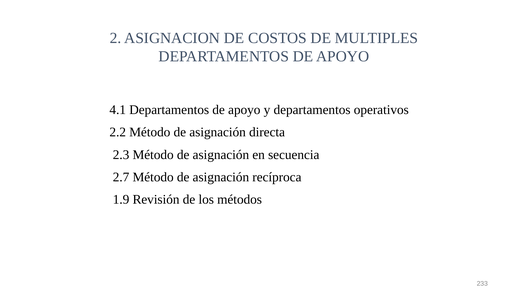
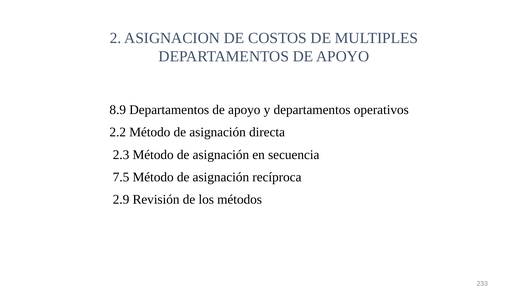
4.1: 4.1 -> 8.9 (118, 110)
2.7: 2.7 -> 7.5 (121, 177)
1.9: 1.9 -> 2.9 (121, 200)
